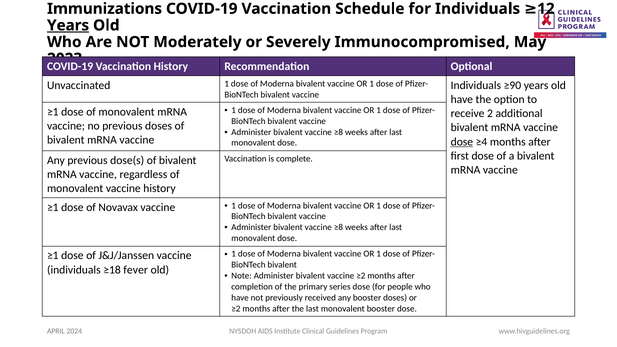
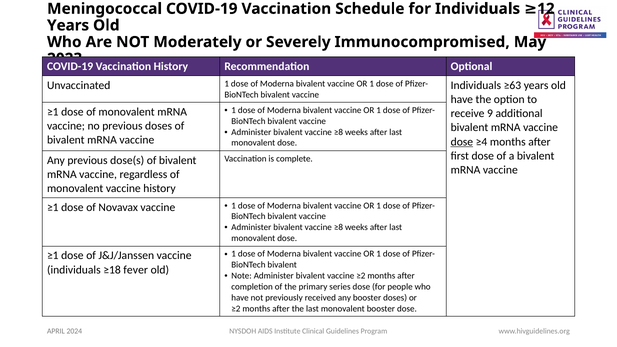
Immunizations: Immunizations -> Meningococcal (105, 9)
Years underline: present -> none (68, 25)
≥90: ≥90 -> ≥63 (512, 85)
2: 2 -> 9 (490, 113)
